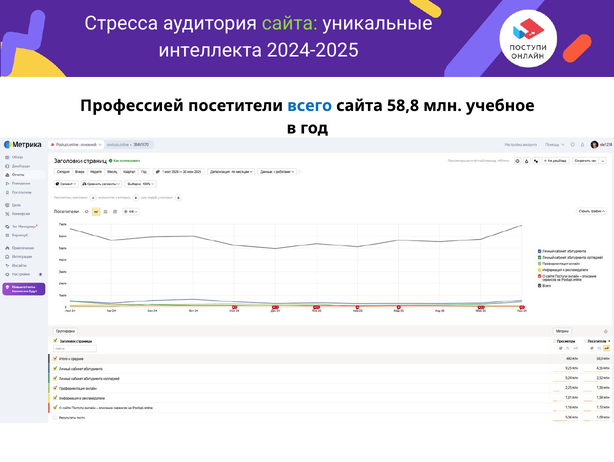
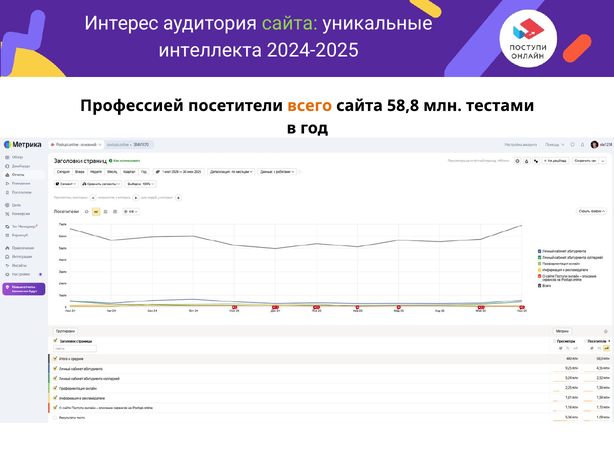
Стресса: Стресса -> Интерес (121, 23)
всего colour: blue -> orange (310, 106)
учебное: учебное -> тестами (500, 106)
